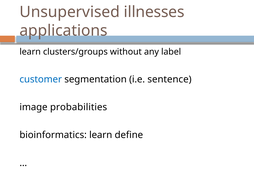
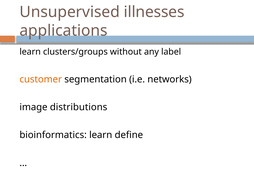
customer colour: blue -> orange (41, 79)
sentence: sentence -> networks (170, 79)
probabilities: probabilities -> distributions (79, 107)
